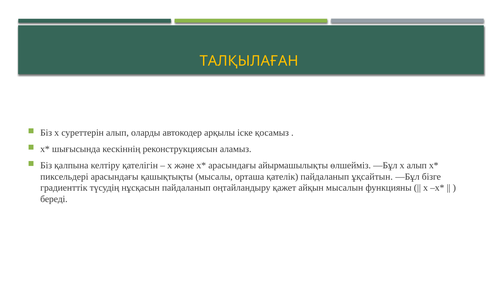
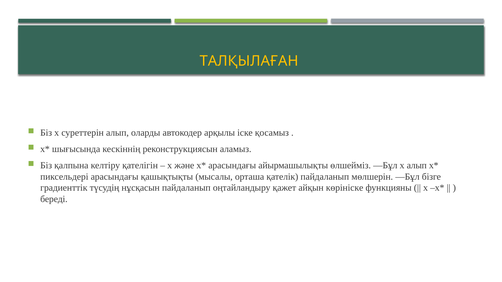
ұқсайтын: ұқсайтын -> мөлшерін (372, 177)
мысалын: мысалын -> көрініске (345, 188)
